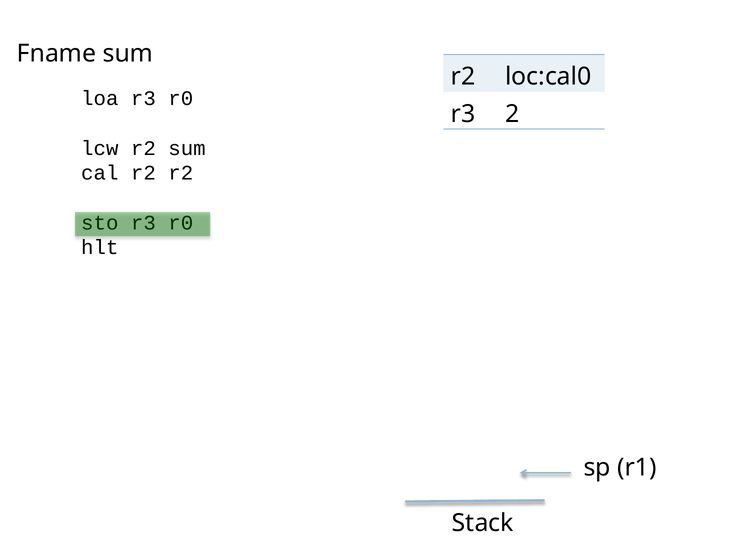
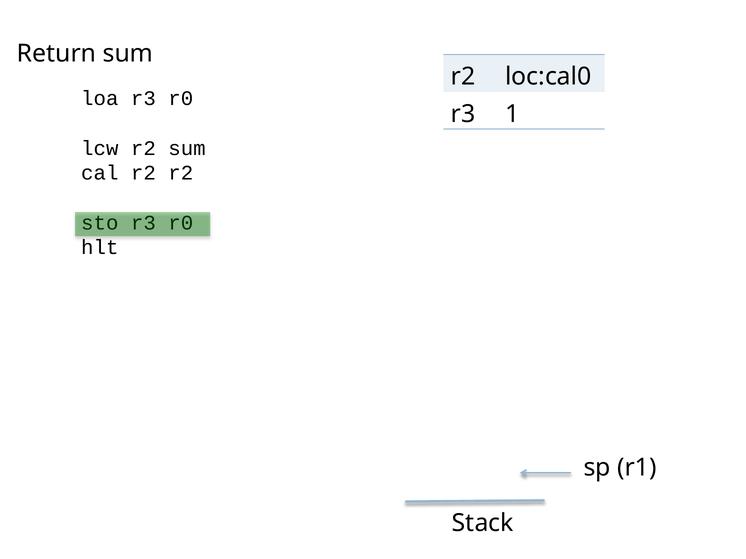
Fname: Fname -> Return (56, 54)
2: 2 -> 1 (512, 114)
